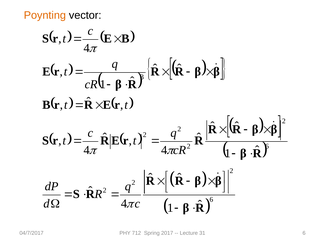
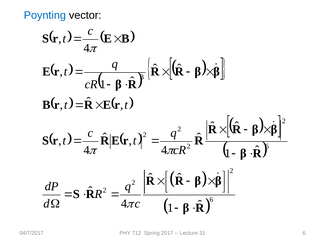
Poynting colour: orange -> blue (45, 15)
